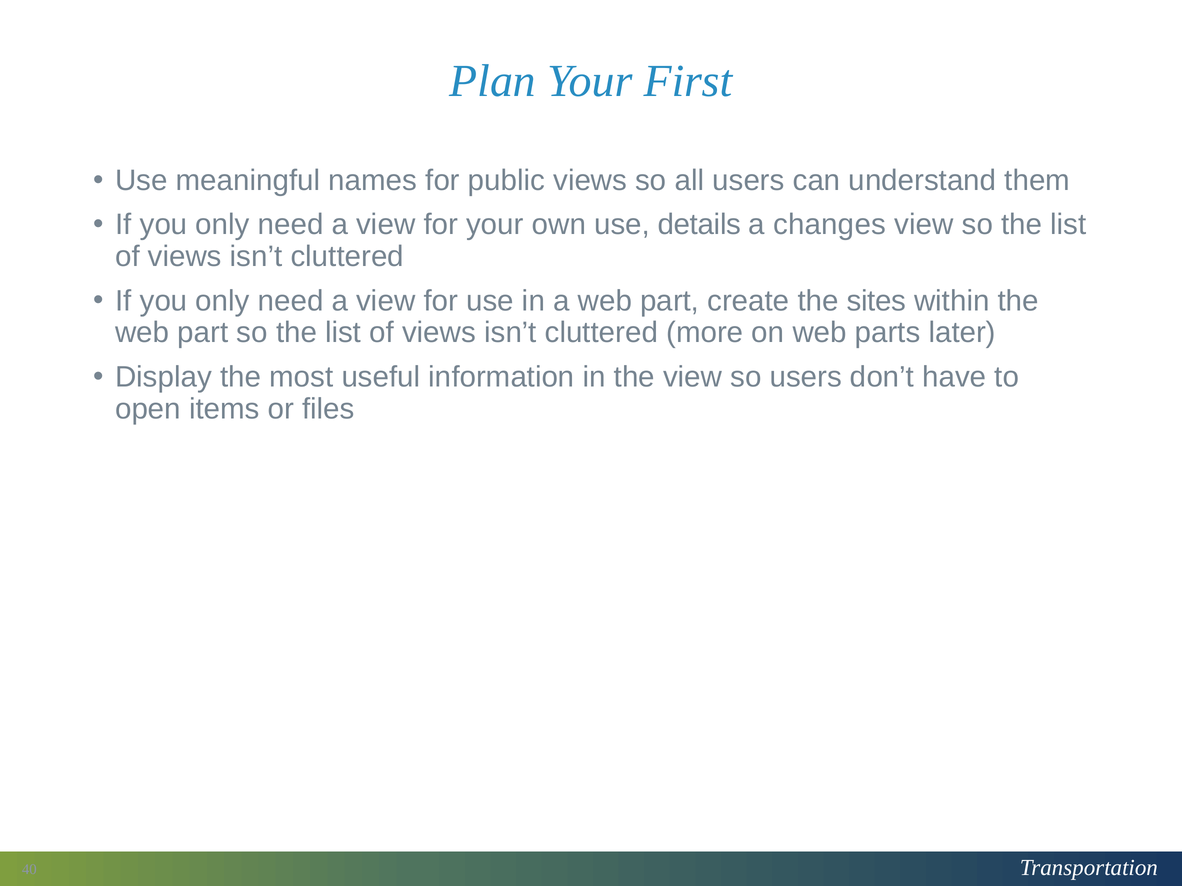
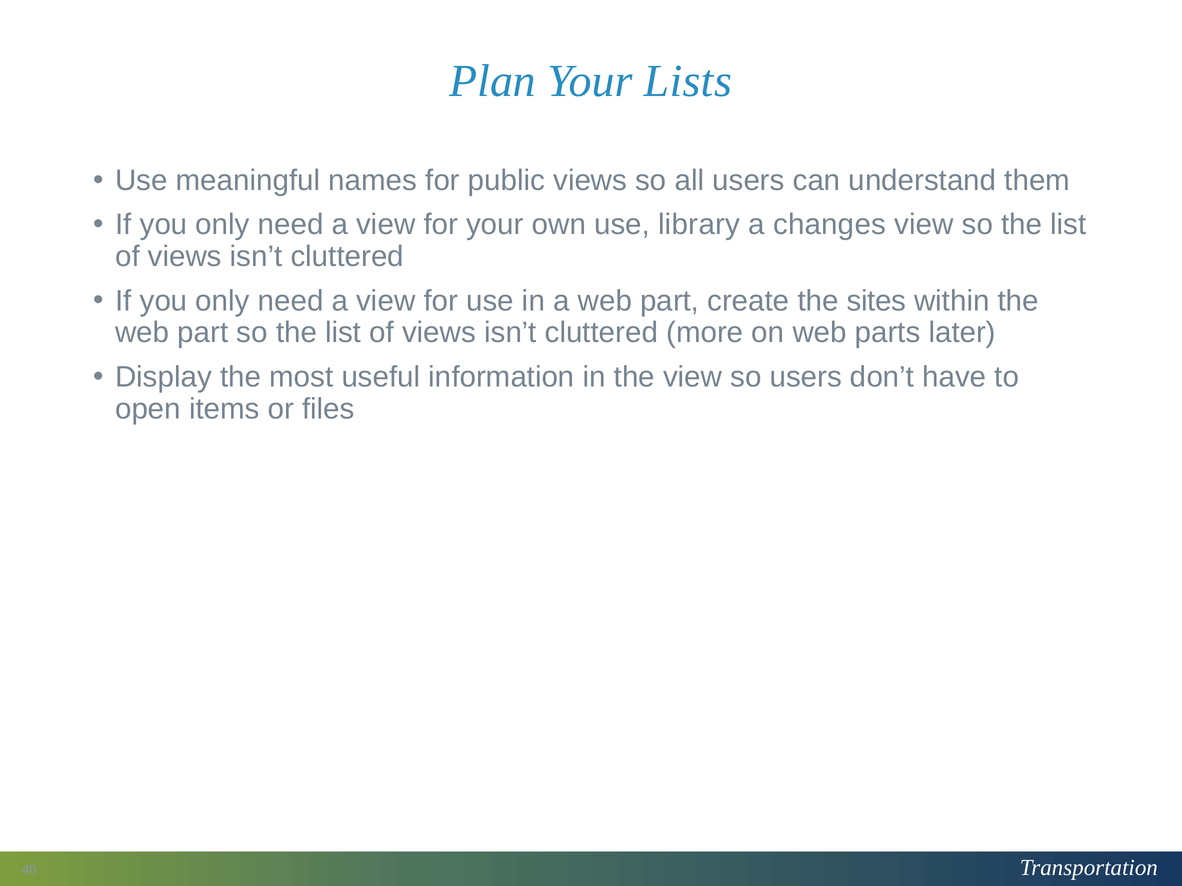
First: First -> Lists (688, 81)
details: details -> library (699, 225)
